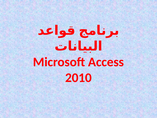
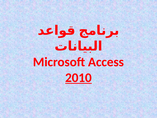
2010 underline: none -> present (78, 78)
